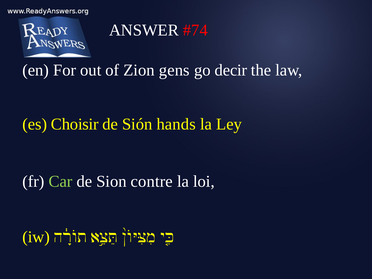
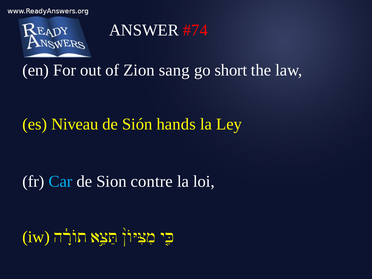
gens: gens -> sang (174, 70)
decir: decir -> short (231, 70)
Choisir: Choisir -> Niveau (75, 124)
Car colour: light green -> light blue (60, 181)
